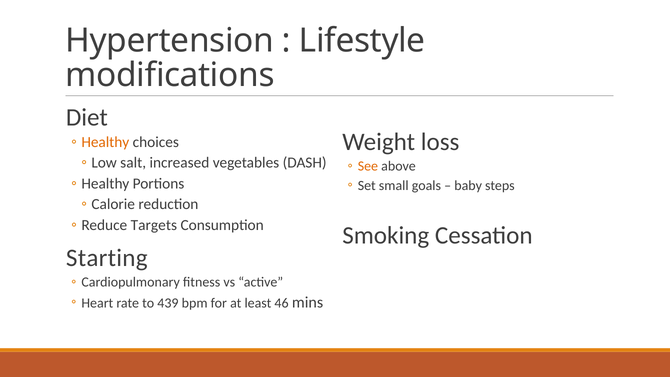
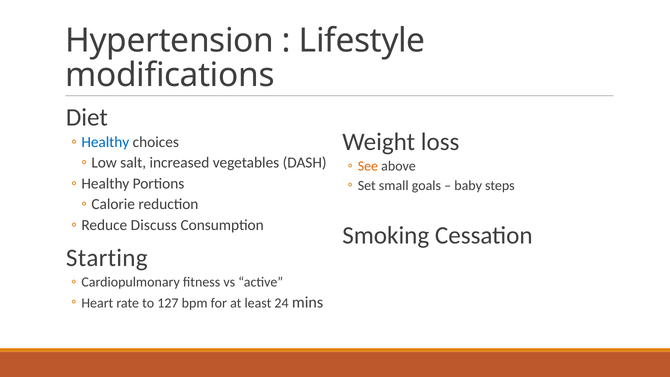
Healthy colour: orange -> blue (105, 142)
Targets: Targets -> Discuss (154, 225)
439: 439 -> 127 (168, 303)
46: 46 -> 24 (282, 303)
